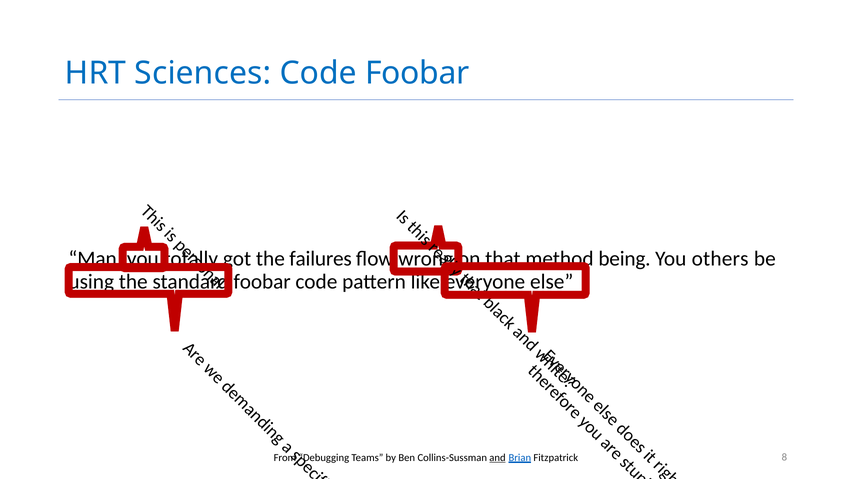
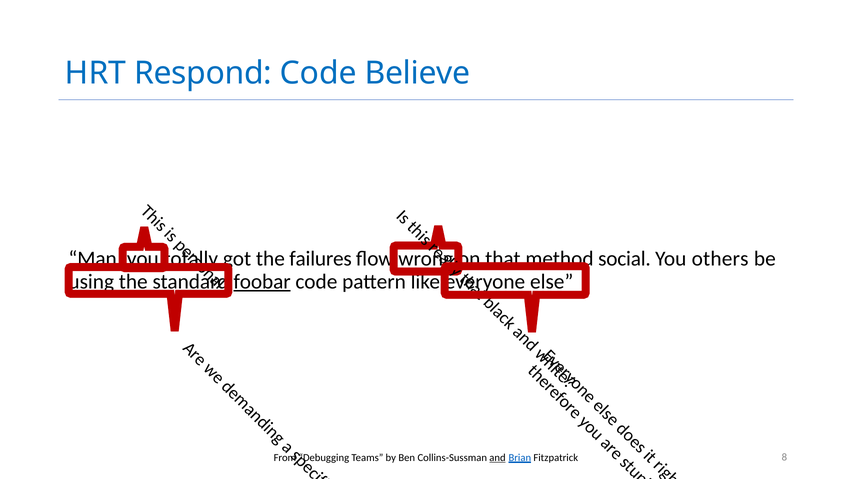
Sciences: Sciences -> Respond (203, 73)
Code Foobar: Foobar -> Believe (417, 73)
being: being -> social (624, 259)
foobar underline: none -> present (262, 282)
